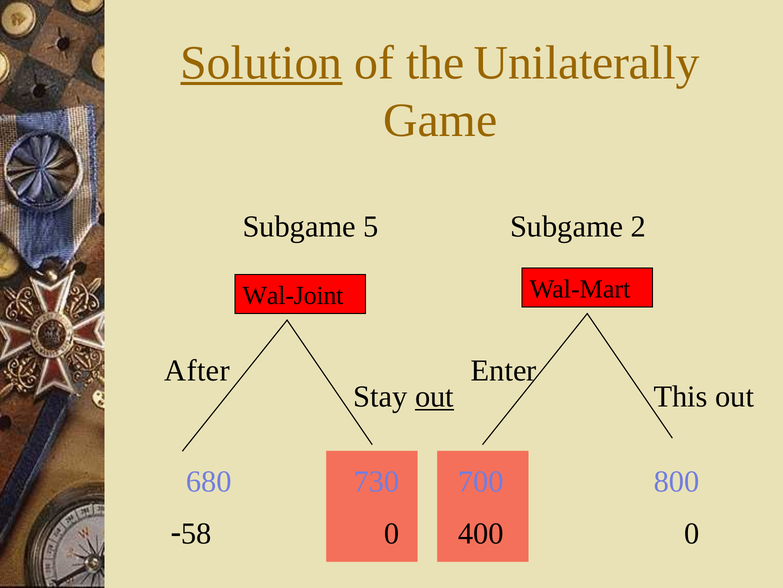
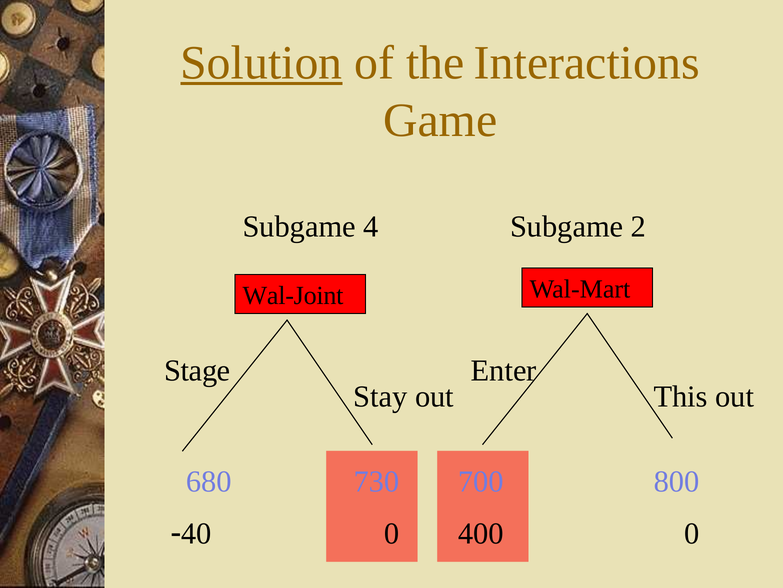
Unilaterally: Unilaterally -> Interactions (587, 63)
5: 5 -> 4 (371, 227)
After: After -> Stage (197, 370)
out underline: present -> none (434, 396)
-58: -58 -> -40 (191, 533)
